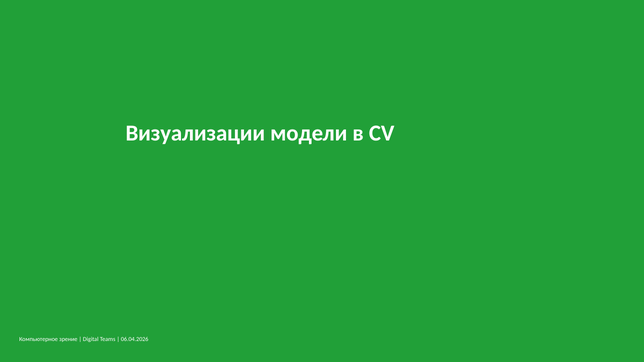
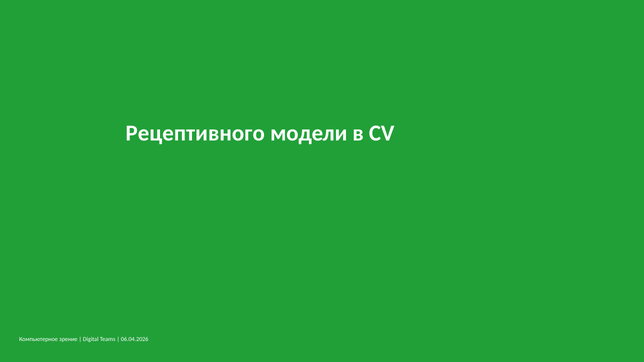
Визуализации: Визуализации -> Рецептивного (195, 134)
